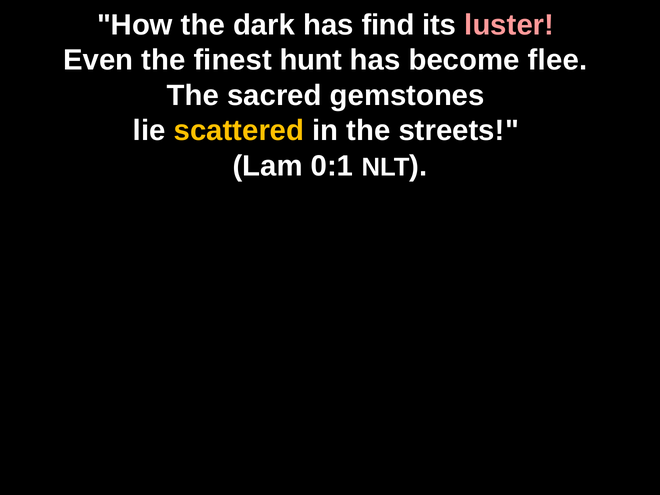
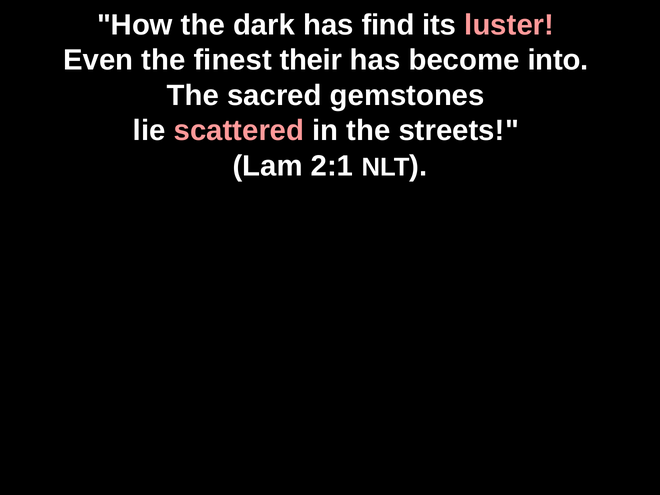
hunt: hunt -> their (311, 60)
flee: flee -> into (558, 60)
scattered colour: yellow -> pink (239, 131)
0:1: 0:1 -> 2:1 (332, 166)
